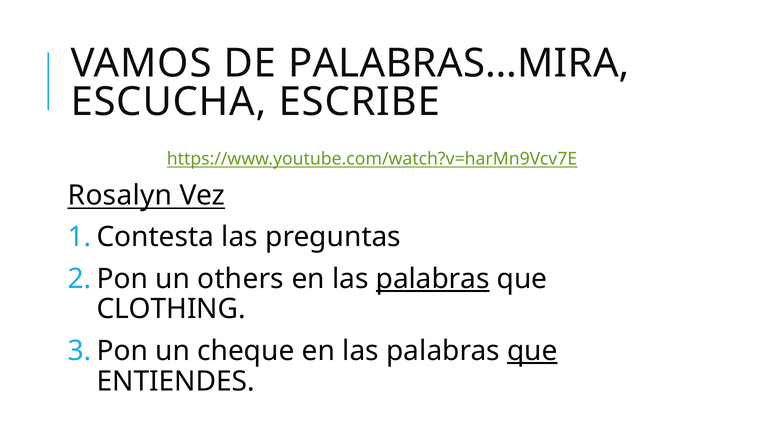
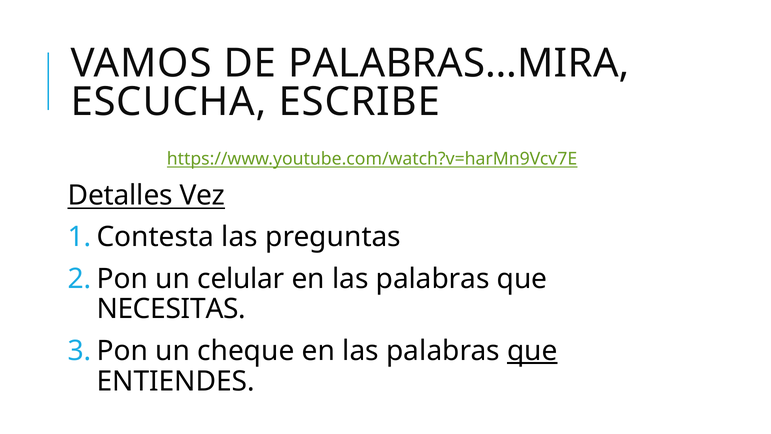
Rosalyn: Rosalyn -> Detalles (120, 195)
others: others -> celular (241, 279)
palabras underline: present -> none (433, 279)
CLOTHING: CLOTHING -> NECESITAS (171, 309)
